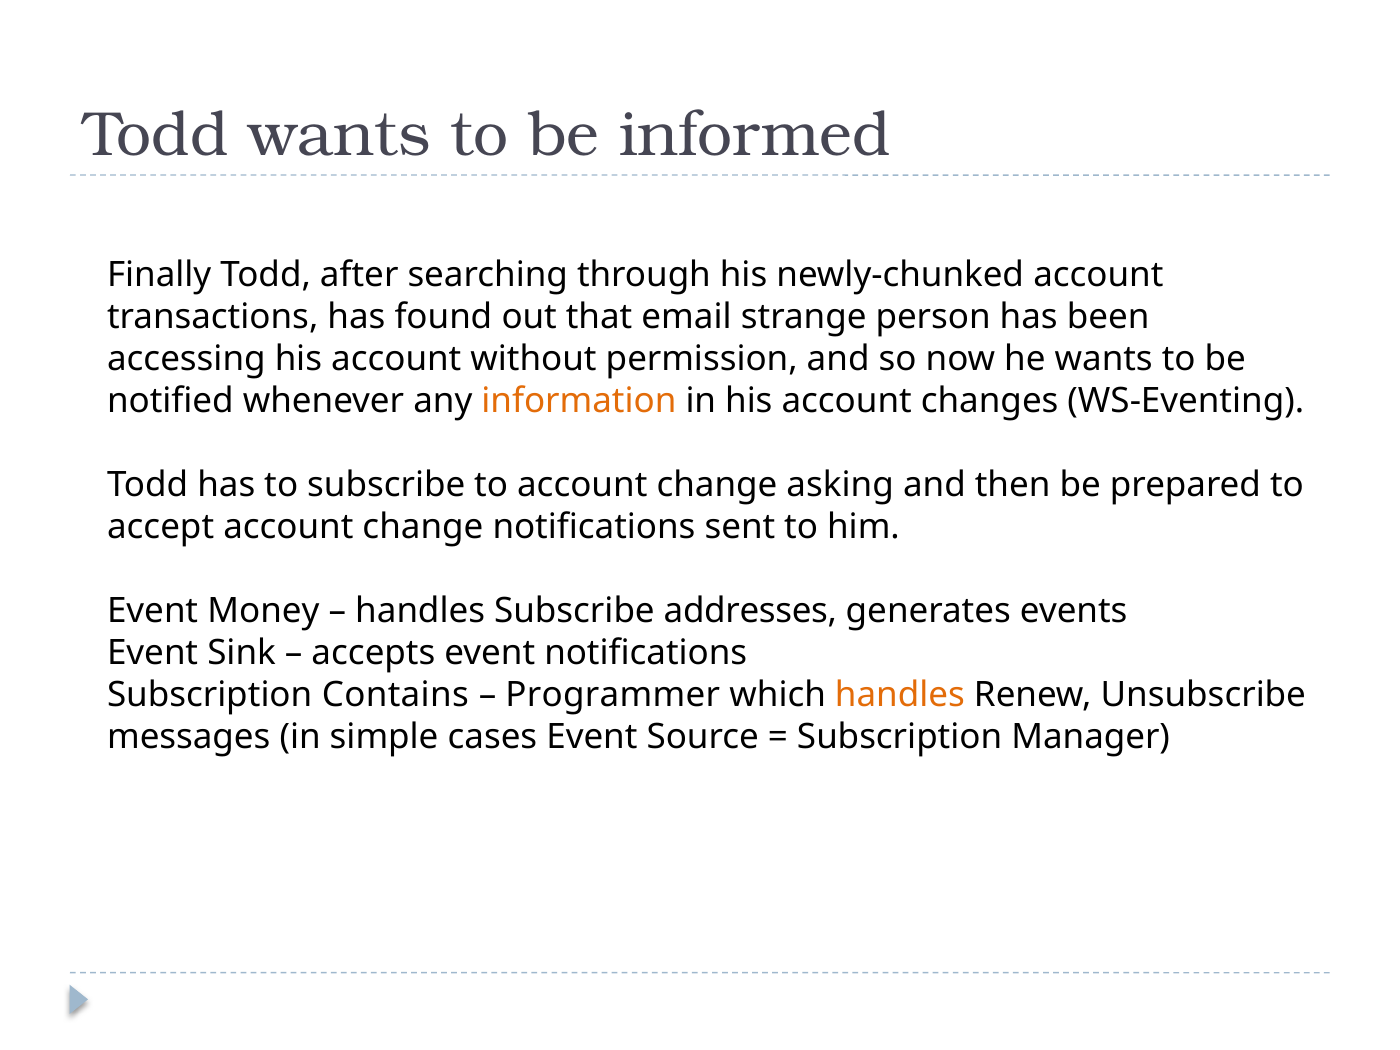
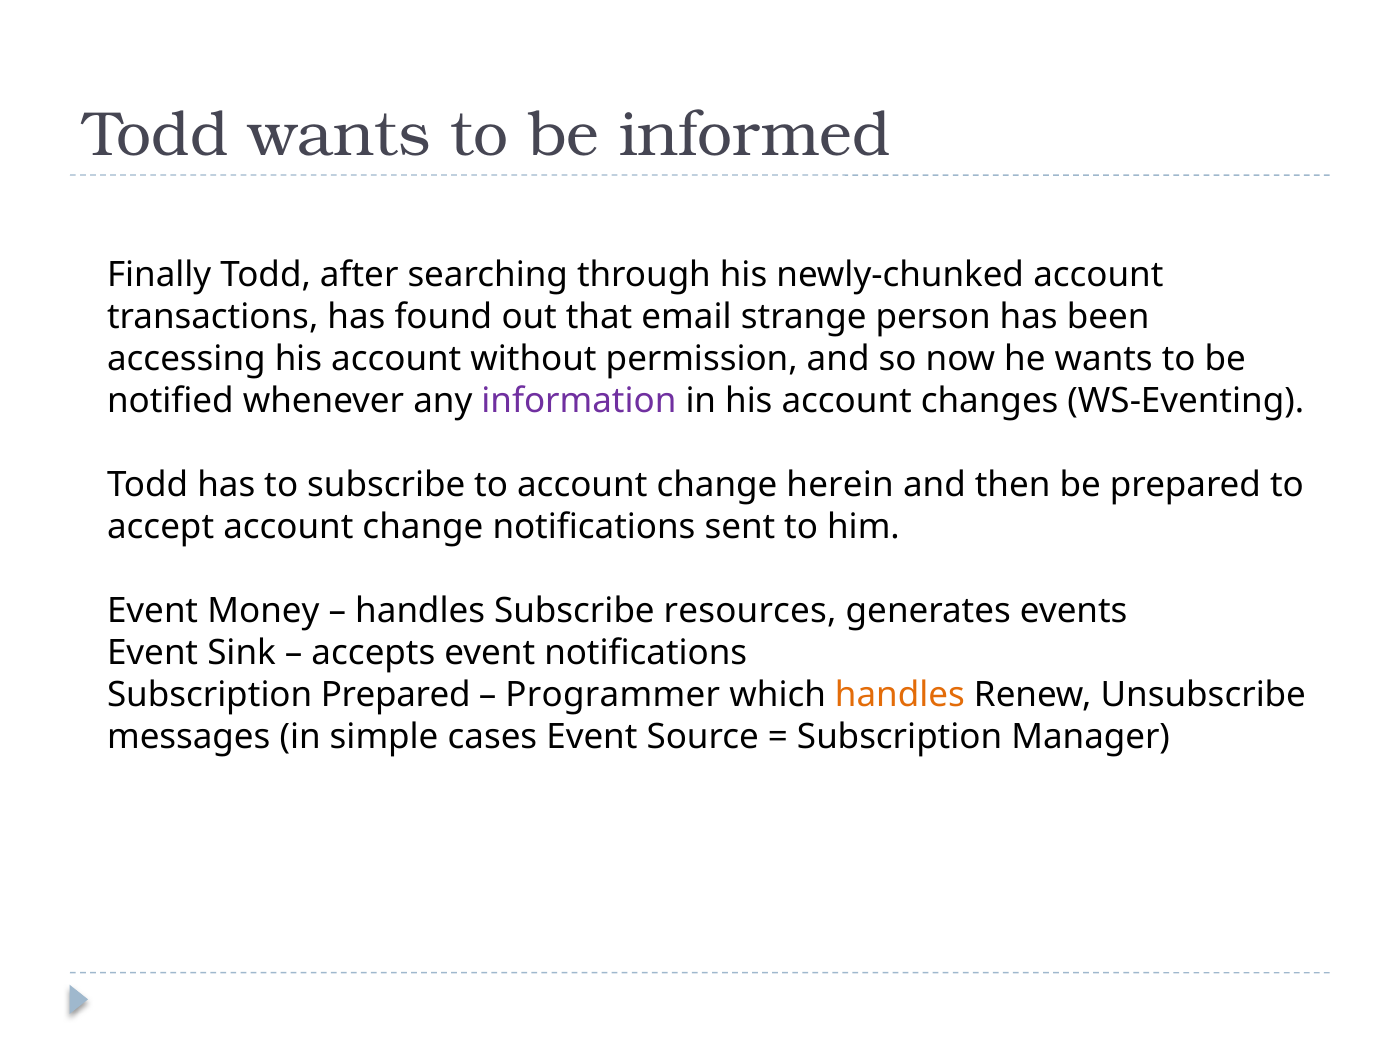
information colour: orange -> purple (579, 401)
asking: asking -> herein (840, 485)
addresses: addresses -> resources (750, 611)
Subscription Contains: Contains -> Prepared (396, 695)
